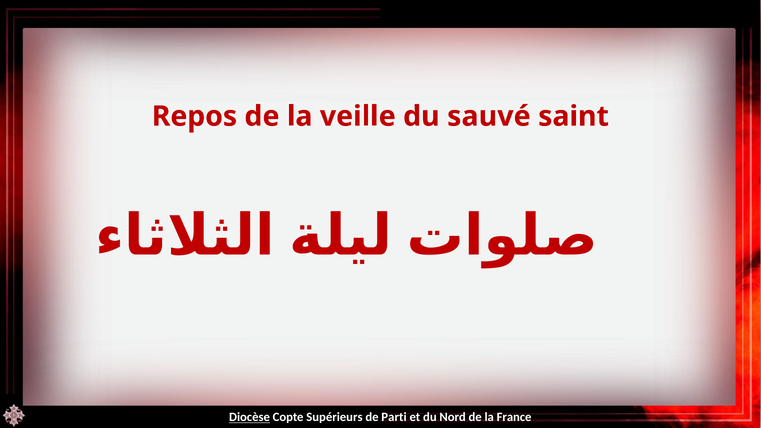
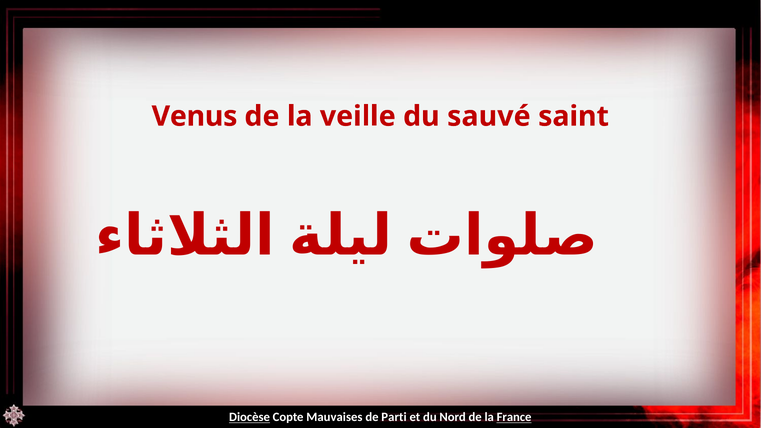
Repos: Repos -> Venus (195, 116)
Supérieurs: Supérieurs -> Mauvaises (334, 417)
France underline: none -> present (514, 417)
